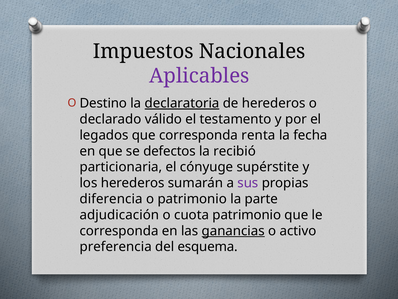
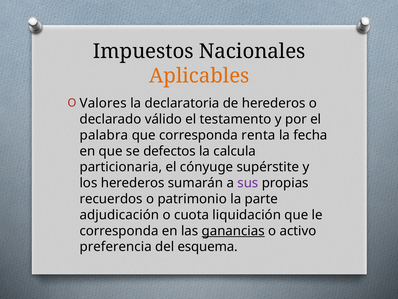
Aplicables colour: purple -> orange (199, 76)
Destino: Destino -> Valores (103, 103)
declaratoria underline: present -> none (182, 103)
legados: legados -> palabra (104, 135)
recibió: recibió -> calcula (235, 151)
diferencia: diferencia -> recuerdos (111, 199)
cuota patrimonio: patrimonio -> liquidación (247, 215)
